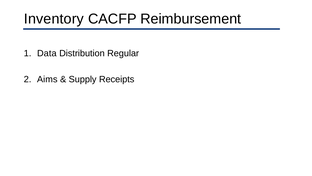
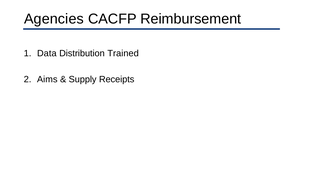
Inventory: Inventory -> Agencies (54, 19)
Regular: Regular -> Trained (123, 53)
